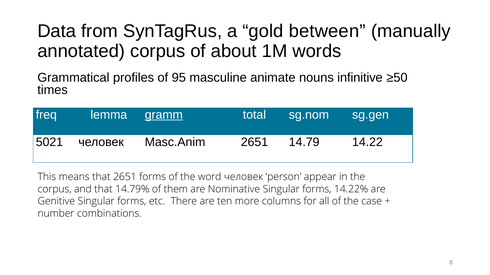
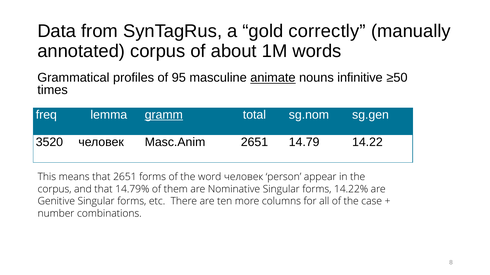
between: between -> correctly (327, 31)
animate underline: none -> present (273, 78)
5021: 5021 -> 3520 (49, 142)
